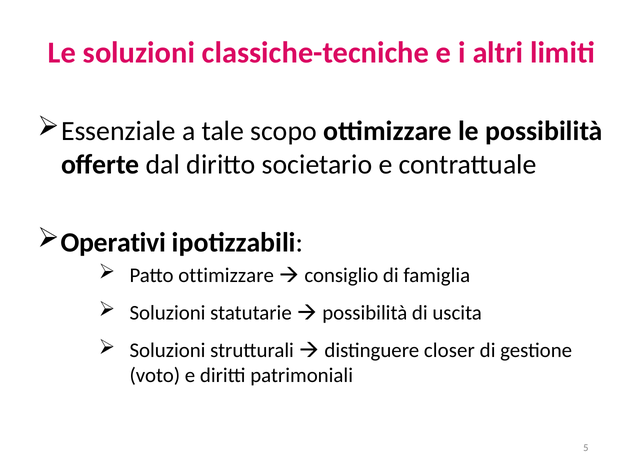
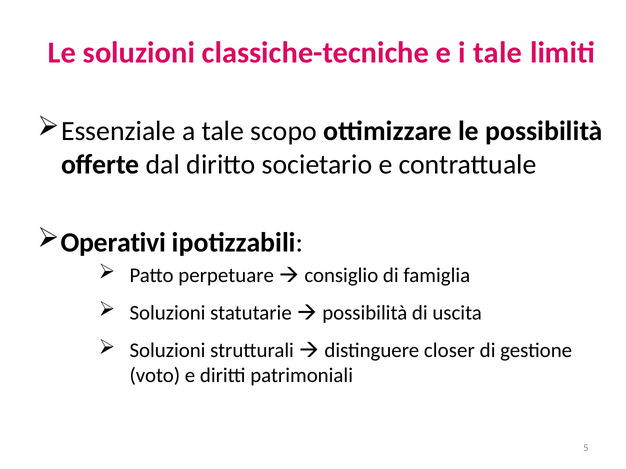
i altri: altri -> tale (498, 53)
Patto ottimizzare: ottimizzare -> perpetuare (226, 276)
